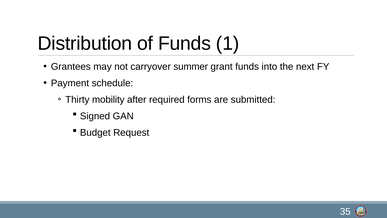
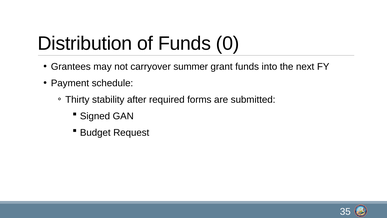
1: 1 -> 0 (228, 43)
mobility: mobility -> stability (108, 99)
